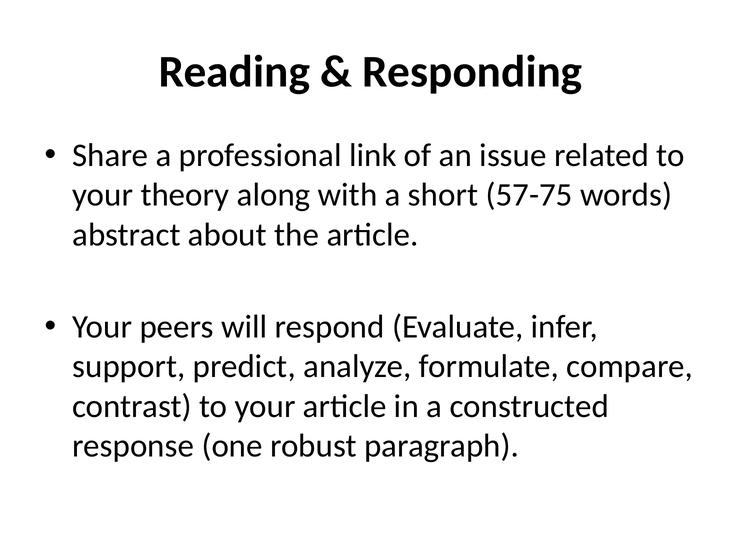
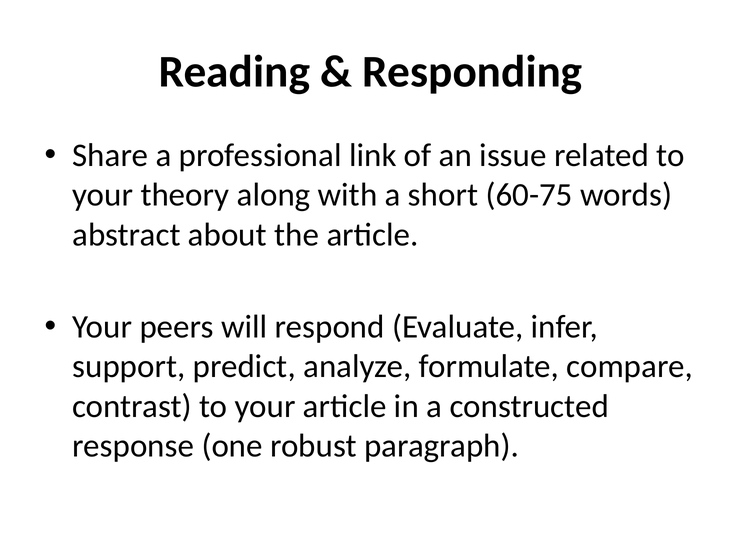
57-75: 57-75 -> 60-75 (529, 195)
